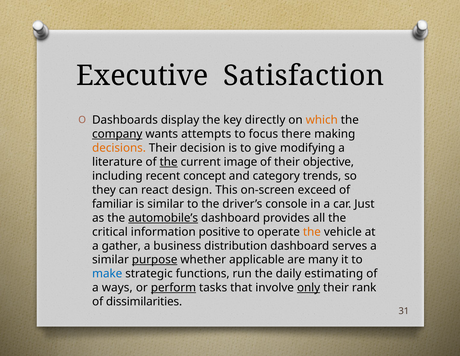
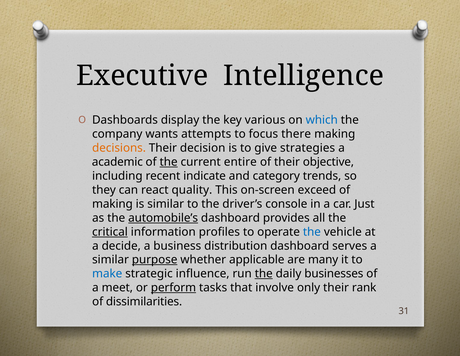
Satisfaction: Satisfaction -> Intelligence (304, 76)
directly: directly -> various (265, 120)
which colour: orange -> blue (322, 120)
company underline: present -> none (117, 134)
modifying: modifying -> strategies (308, 148)
literature: literature -> academic (117, 162)
image: image -> entire (240, 162)
concept: concept -> indicate (205, 176)
design: design -> quality (192, 190)
familiar: familiar -> making (112, 204)
critical underline: none -> present (110, 232)
positive: positive -> profiles (219, 232)
the colour: orange -> blue (312, 232)
gather: gather -> decide (121, 245)
functions: functions -> influence (203, 273)
the underline: none -> present (264, 273)
estimating: estimating -> businesses (334, 273)
ways: ways -> meet (117, 287)
only underline: present -> none (309, 287)
